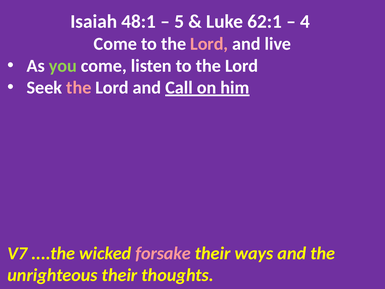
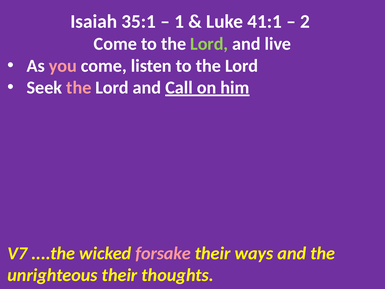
48:1: 48:1 -> 35:1 (139, 22)
5: 5 -> 1 (179, 22)
62:1: 62:1 -> 41:1 (265, 22)
4: 4 -> 2 (305, 22)
Lord colour: pink -> light green (209, 44)
you colour: light green -> pink (63, 66)
